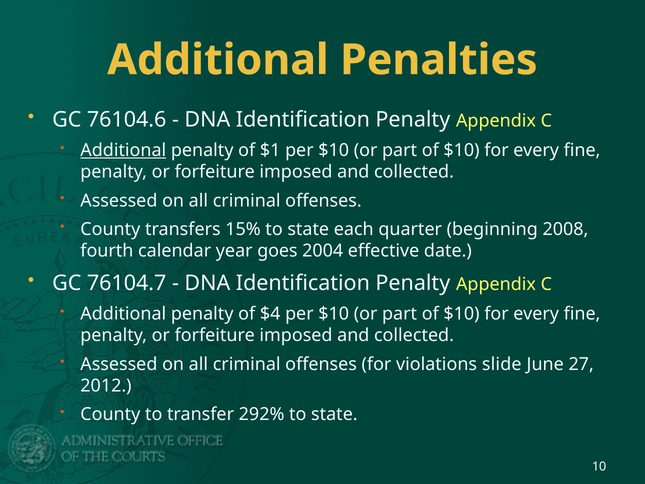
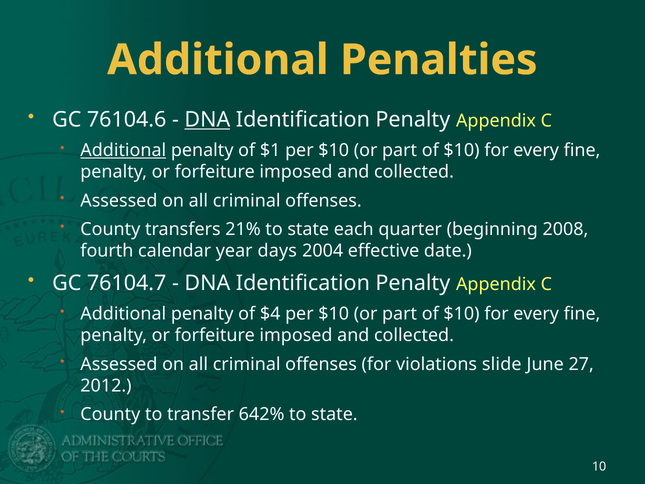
DNA underline: none -> present (207, 120)
15%: 15% -> 21% (243, 229)
goes: goes -> days (277, 251)
292%: 292% -> 642% (262, 414)
